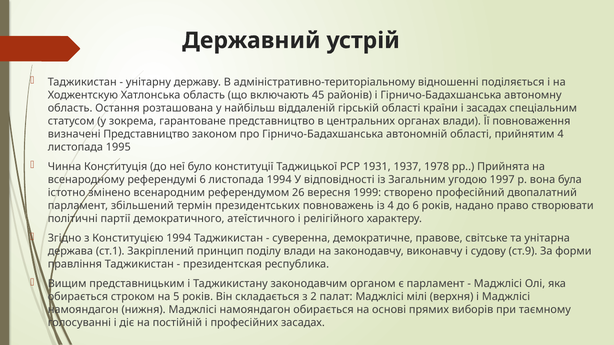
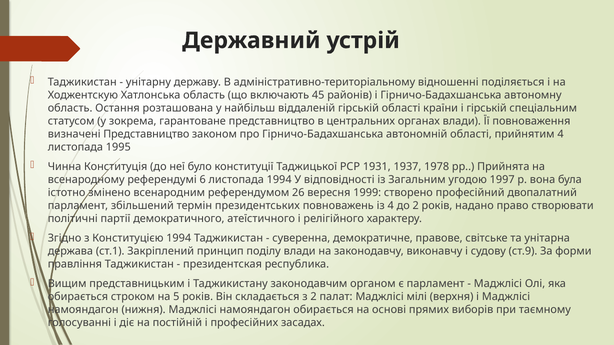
і засадах: засадах -> гірській (487, 108)
до 6: 6 -> 2 (416, 206)
